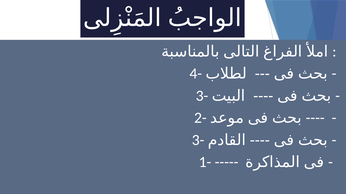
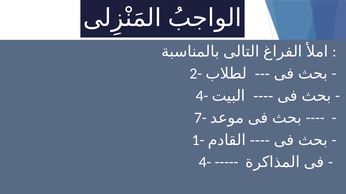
4-: 4- -> 2- (196, 74)
3-: 3- -> 4- (202, 96)
2-: 2- -> 7- (200, 118)
3-: 3- -> 1- (198, 140)
1-: 1- -> 4- (205, 163)
